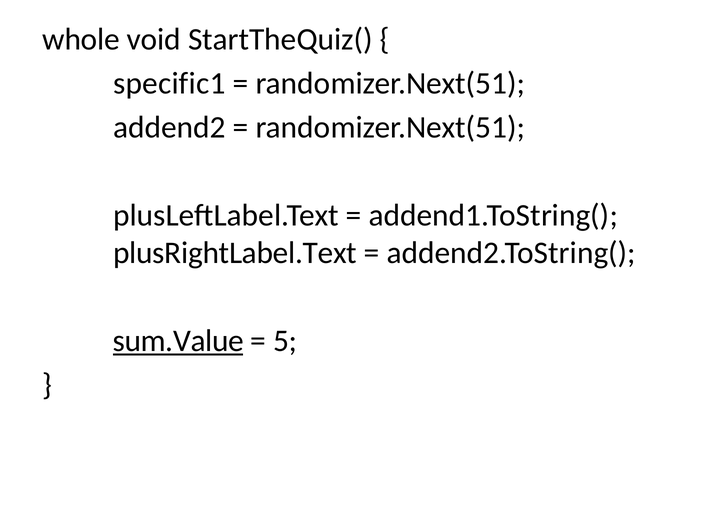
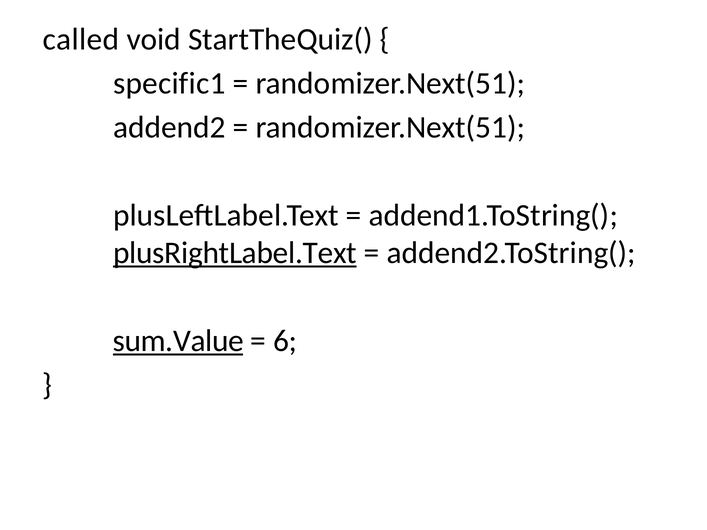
whole: whole -> called (81, 39)
plusRightLabel.Text underline: none -> present (235, 253)
5: 5 -> 6 (285, 341)
